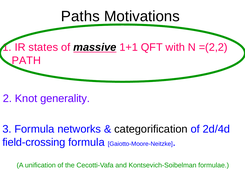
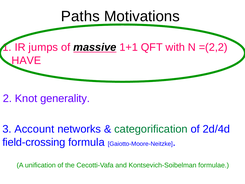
states: states -> jumps (43, 47)
PATH: PATH -> HAVE (26, 60)
3 Formula: Formula -> Account (34, 129)
categorification colour: black -> green (151, 129)
